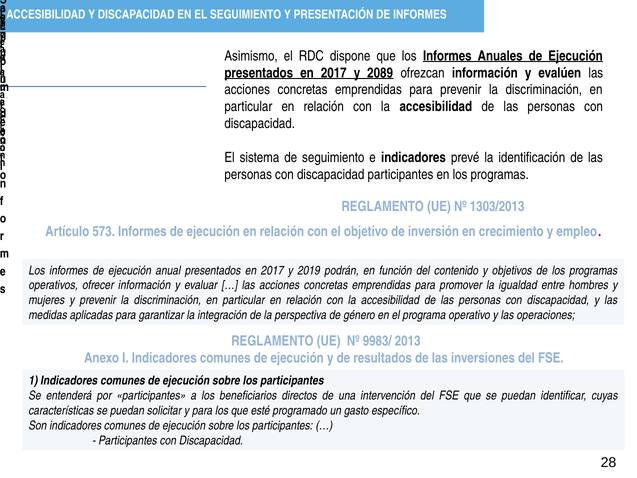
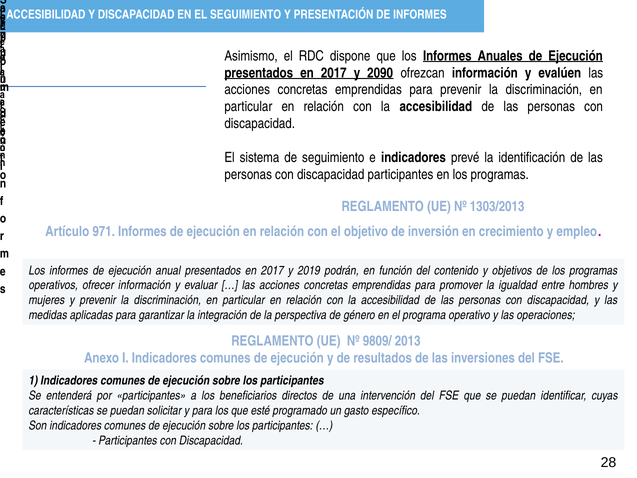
2089: 2089 -> 2090 (380, 73)
573: 573 -> 971 (104, 232)
9983/: 9983/ -> 9809/ (377, 341)
